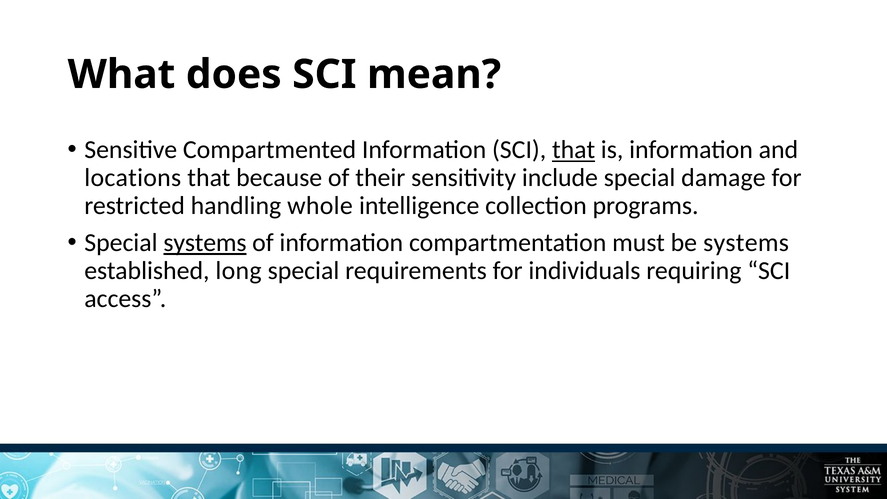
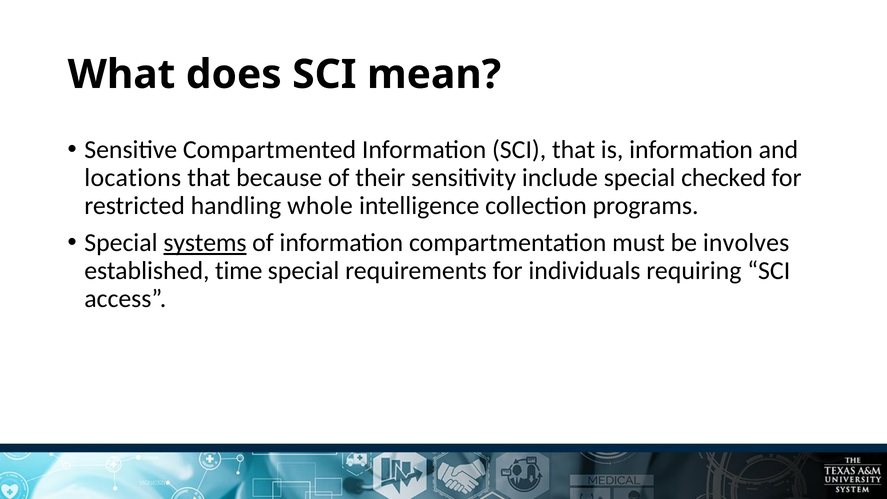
that underline: present -> none (574, 150)
damage: damage -> checked (724, 178)
be systems: systems -> involves (746, 243)
long: long -> time (239, 271)
